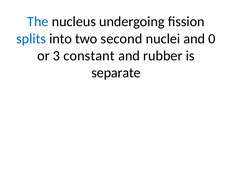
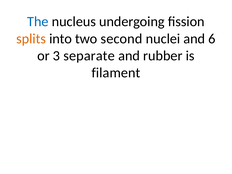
splits colour: blue -> orange (31, 39)
0: 0 -> 6 (212, 39)
constant: constant -> separate (89, 56)
separate: separate -> filament (116, 73)
